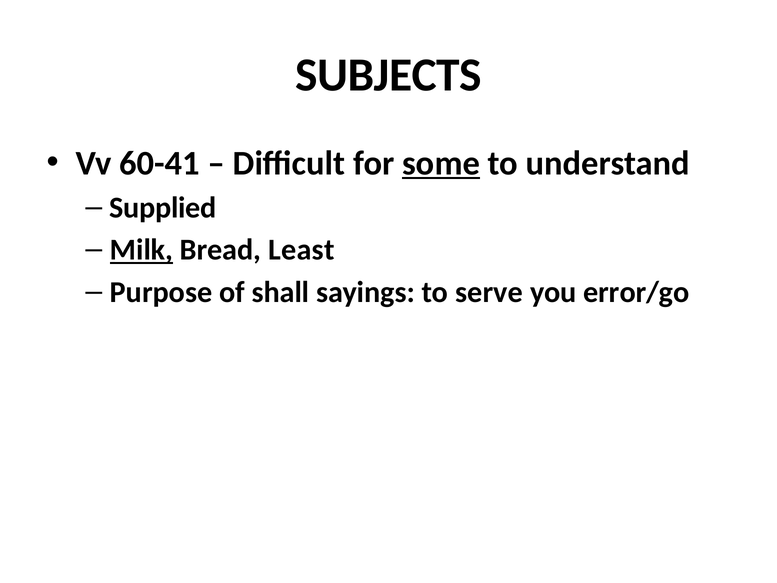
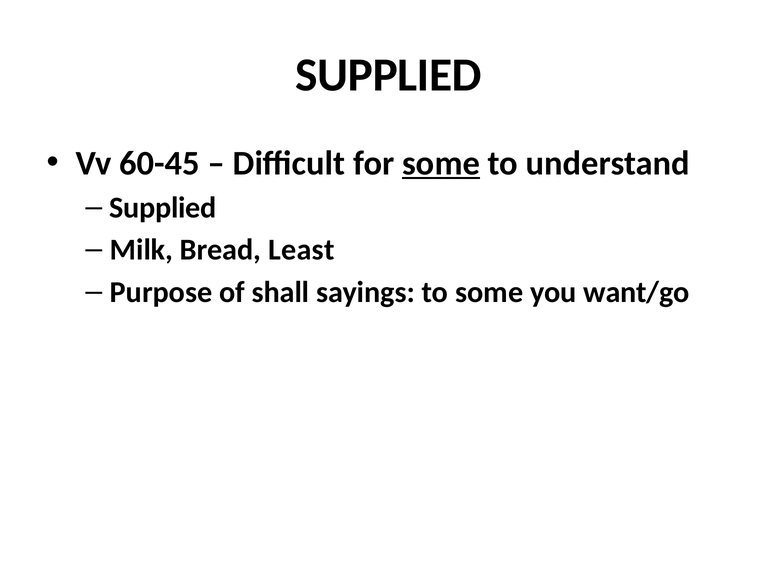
SUBJECTS: SUBJECTS -> SUPPLIED (389, 75)
60-41: 60-41 -> 60-45 (160, 163)
Milk underline: present -> none (141, 250)
to serve: serve -> some (489, 292)
error/go: error/go -> want/go (636, 292)
